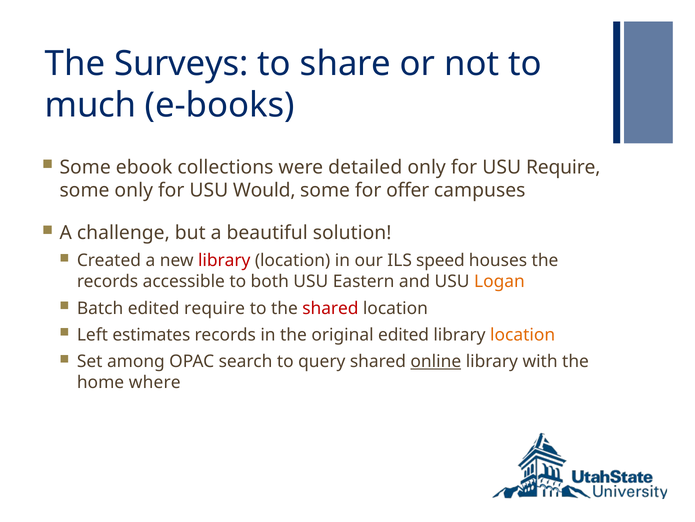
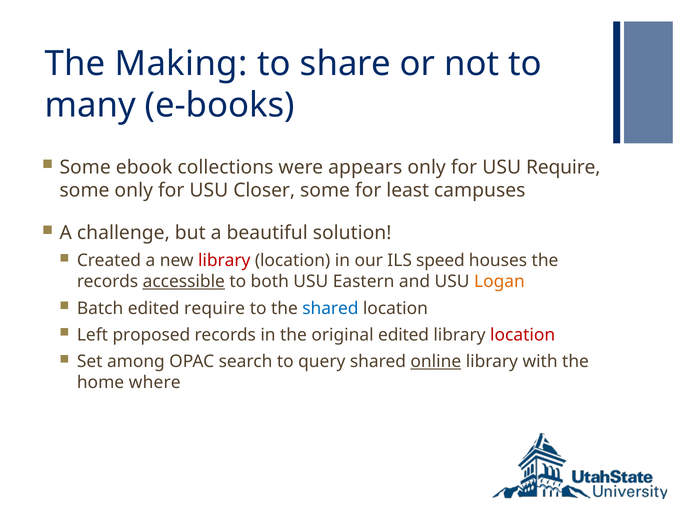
Surveys: Surveys -> Making (181, 64)
much: much -> many (90, 105)
detailed: detailed -> appears (365, 167)
Would: Would -> Closer (264, 190)
offer: offer -> least (408, 190)
accessible underline: none -> present (184, 281)
shared colour: red -> blue (330, 308)
estimates: estimates -> proposed (151, 334)
location colour: orange -> red (523, 334)
